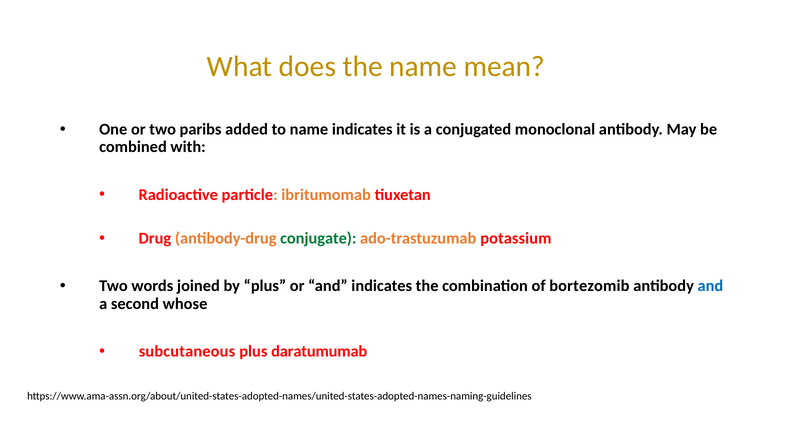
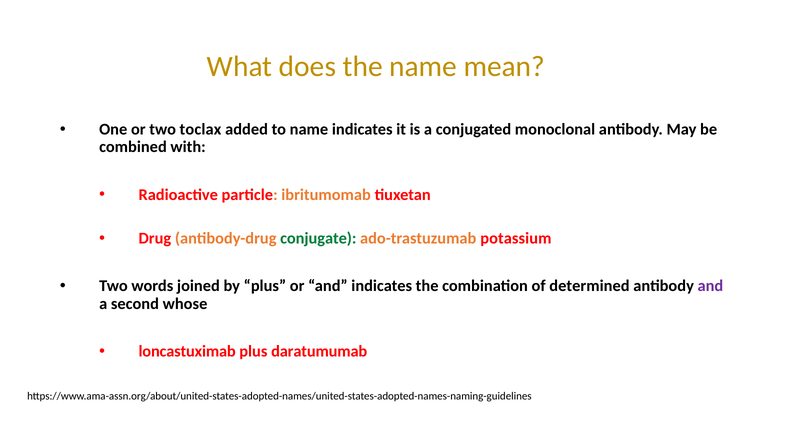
paribs: paribs -> toclax (200, 129)
bortezomib: bortezomib -> determined (589, 286)
and colour: blue -> purple (710, 286)
subcutaneous: subcutaneous -> loncastuximab (187, 351)
